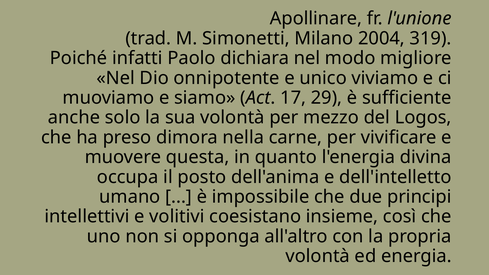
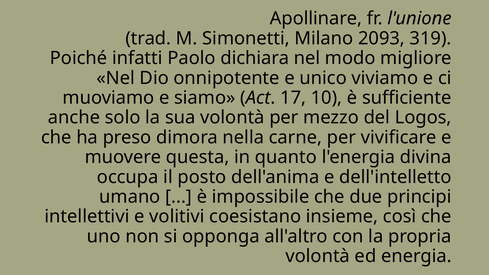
2004: 2004 -> 2093 (382, 38)
29: 29 -> 10 (327, 98)
